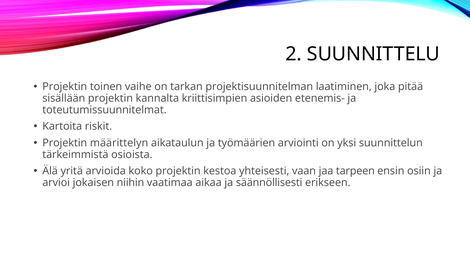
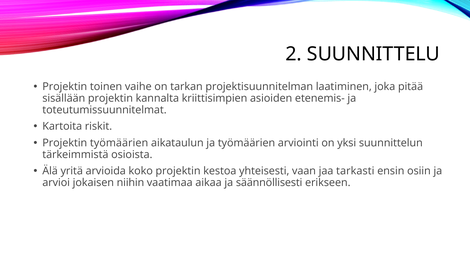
Projektin määrittelyn: määrittelyn -> työmäärien (119, 143)
tarpeen: tarpeen -> tarkasti (355, 171)
